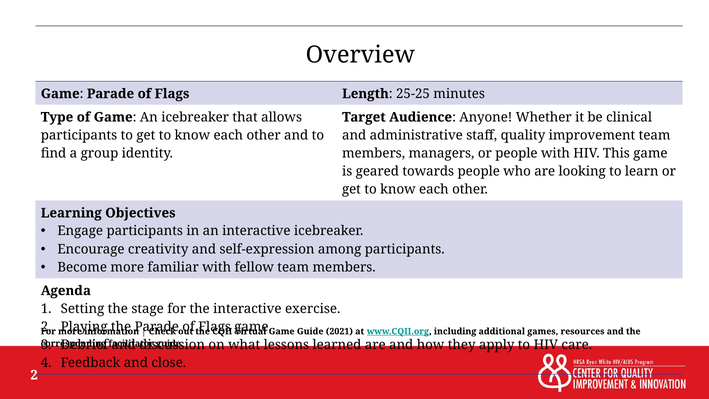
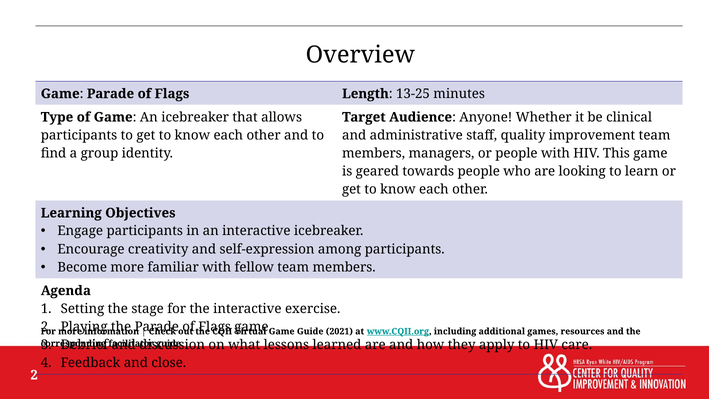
25-25: 25-25 -> 13-25 (413, 94)
